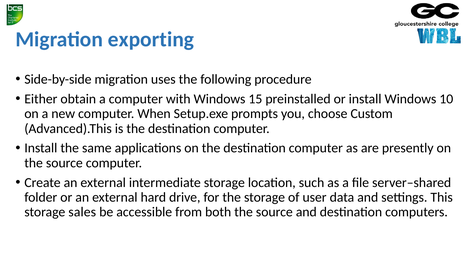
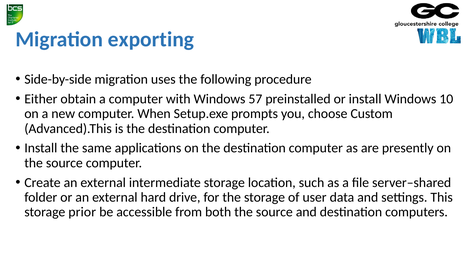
15: 15 -> 57 (255, 99)
sales: sales -> prior (82, 212)
